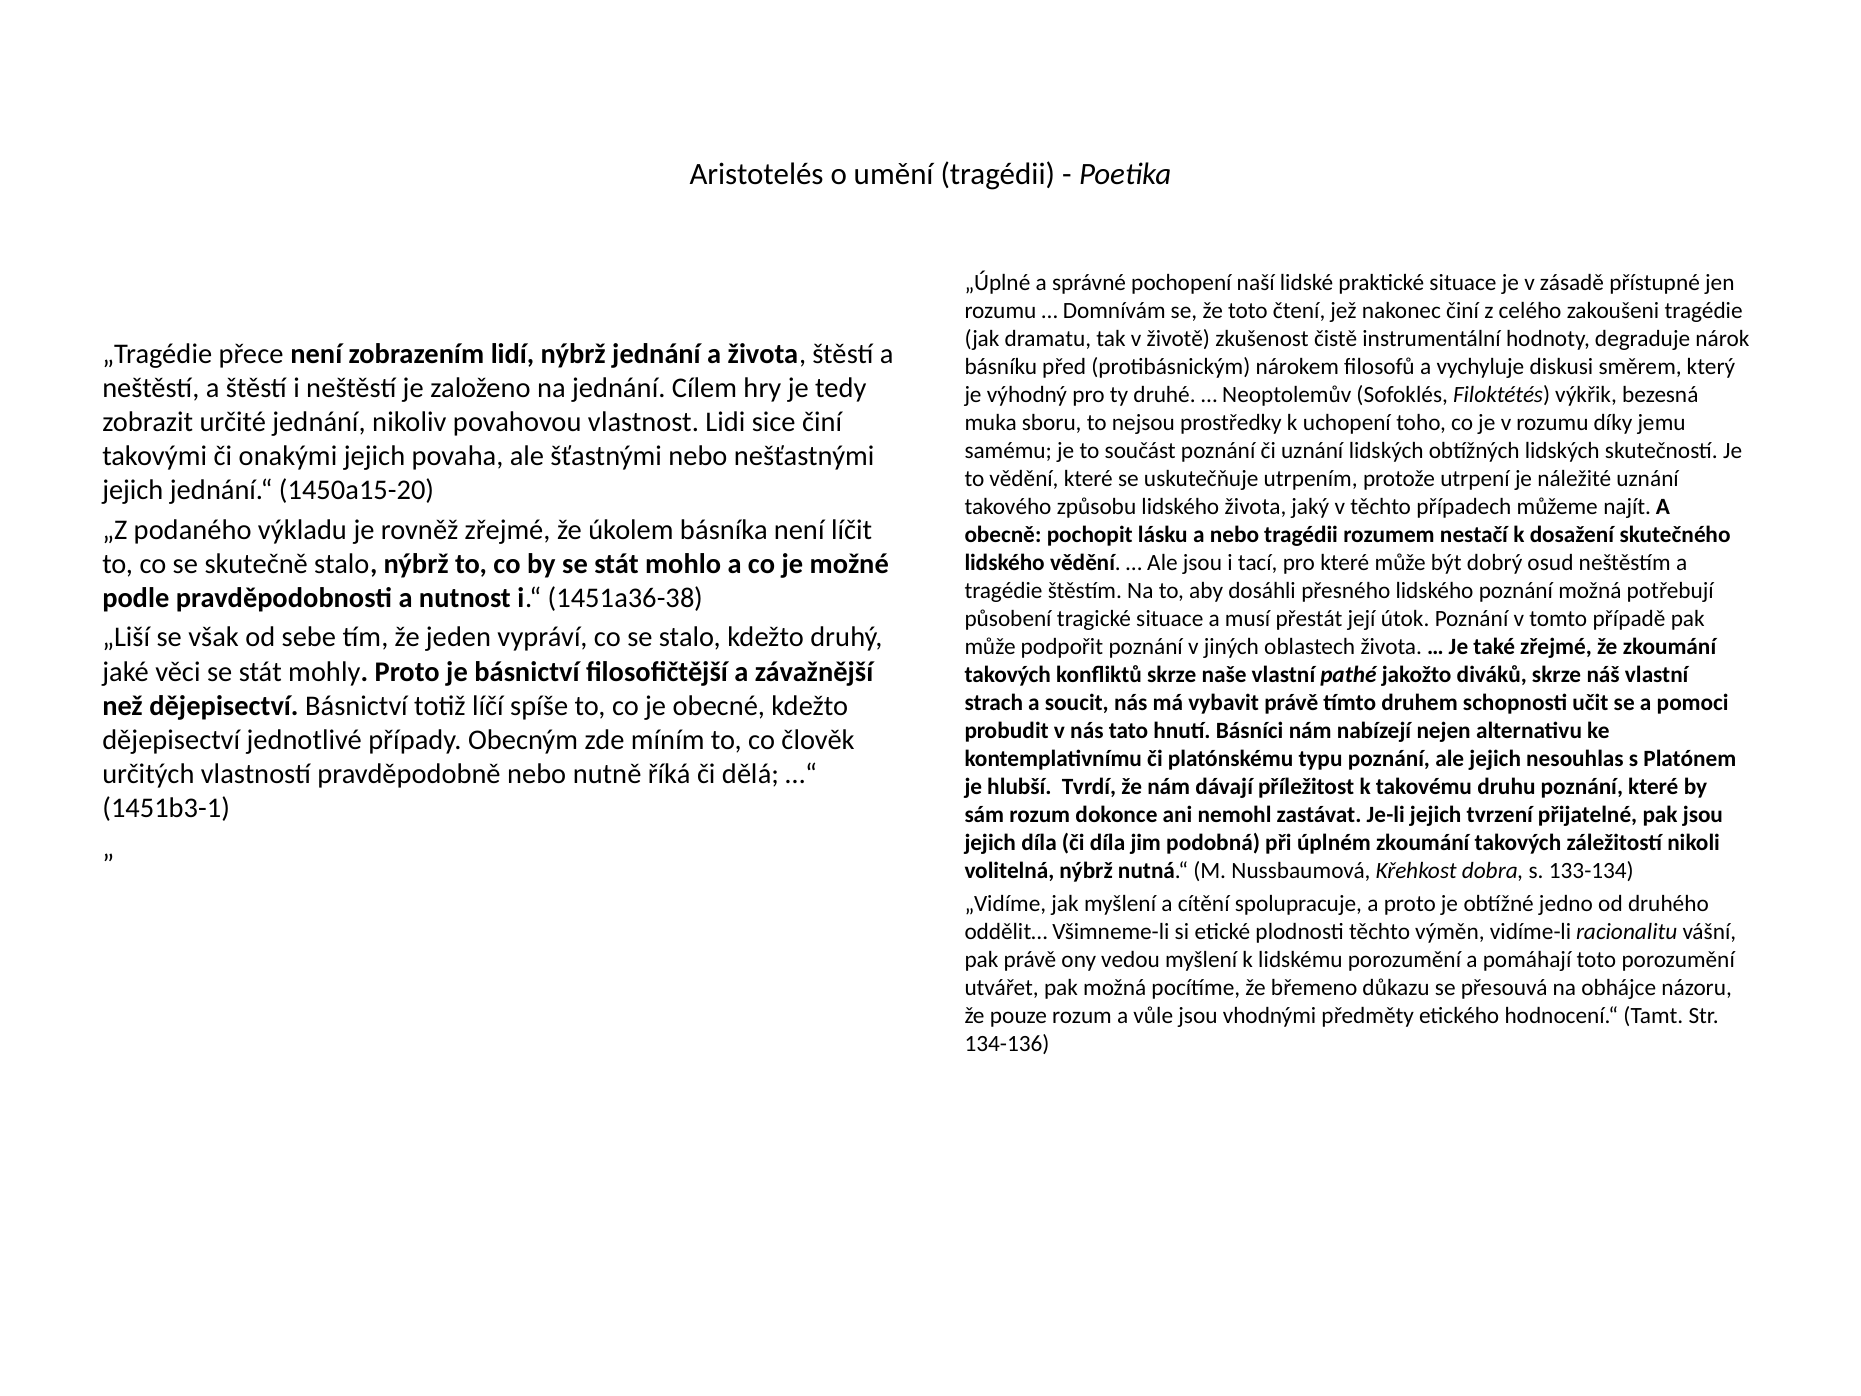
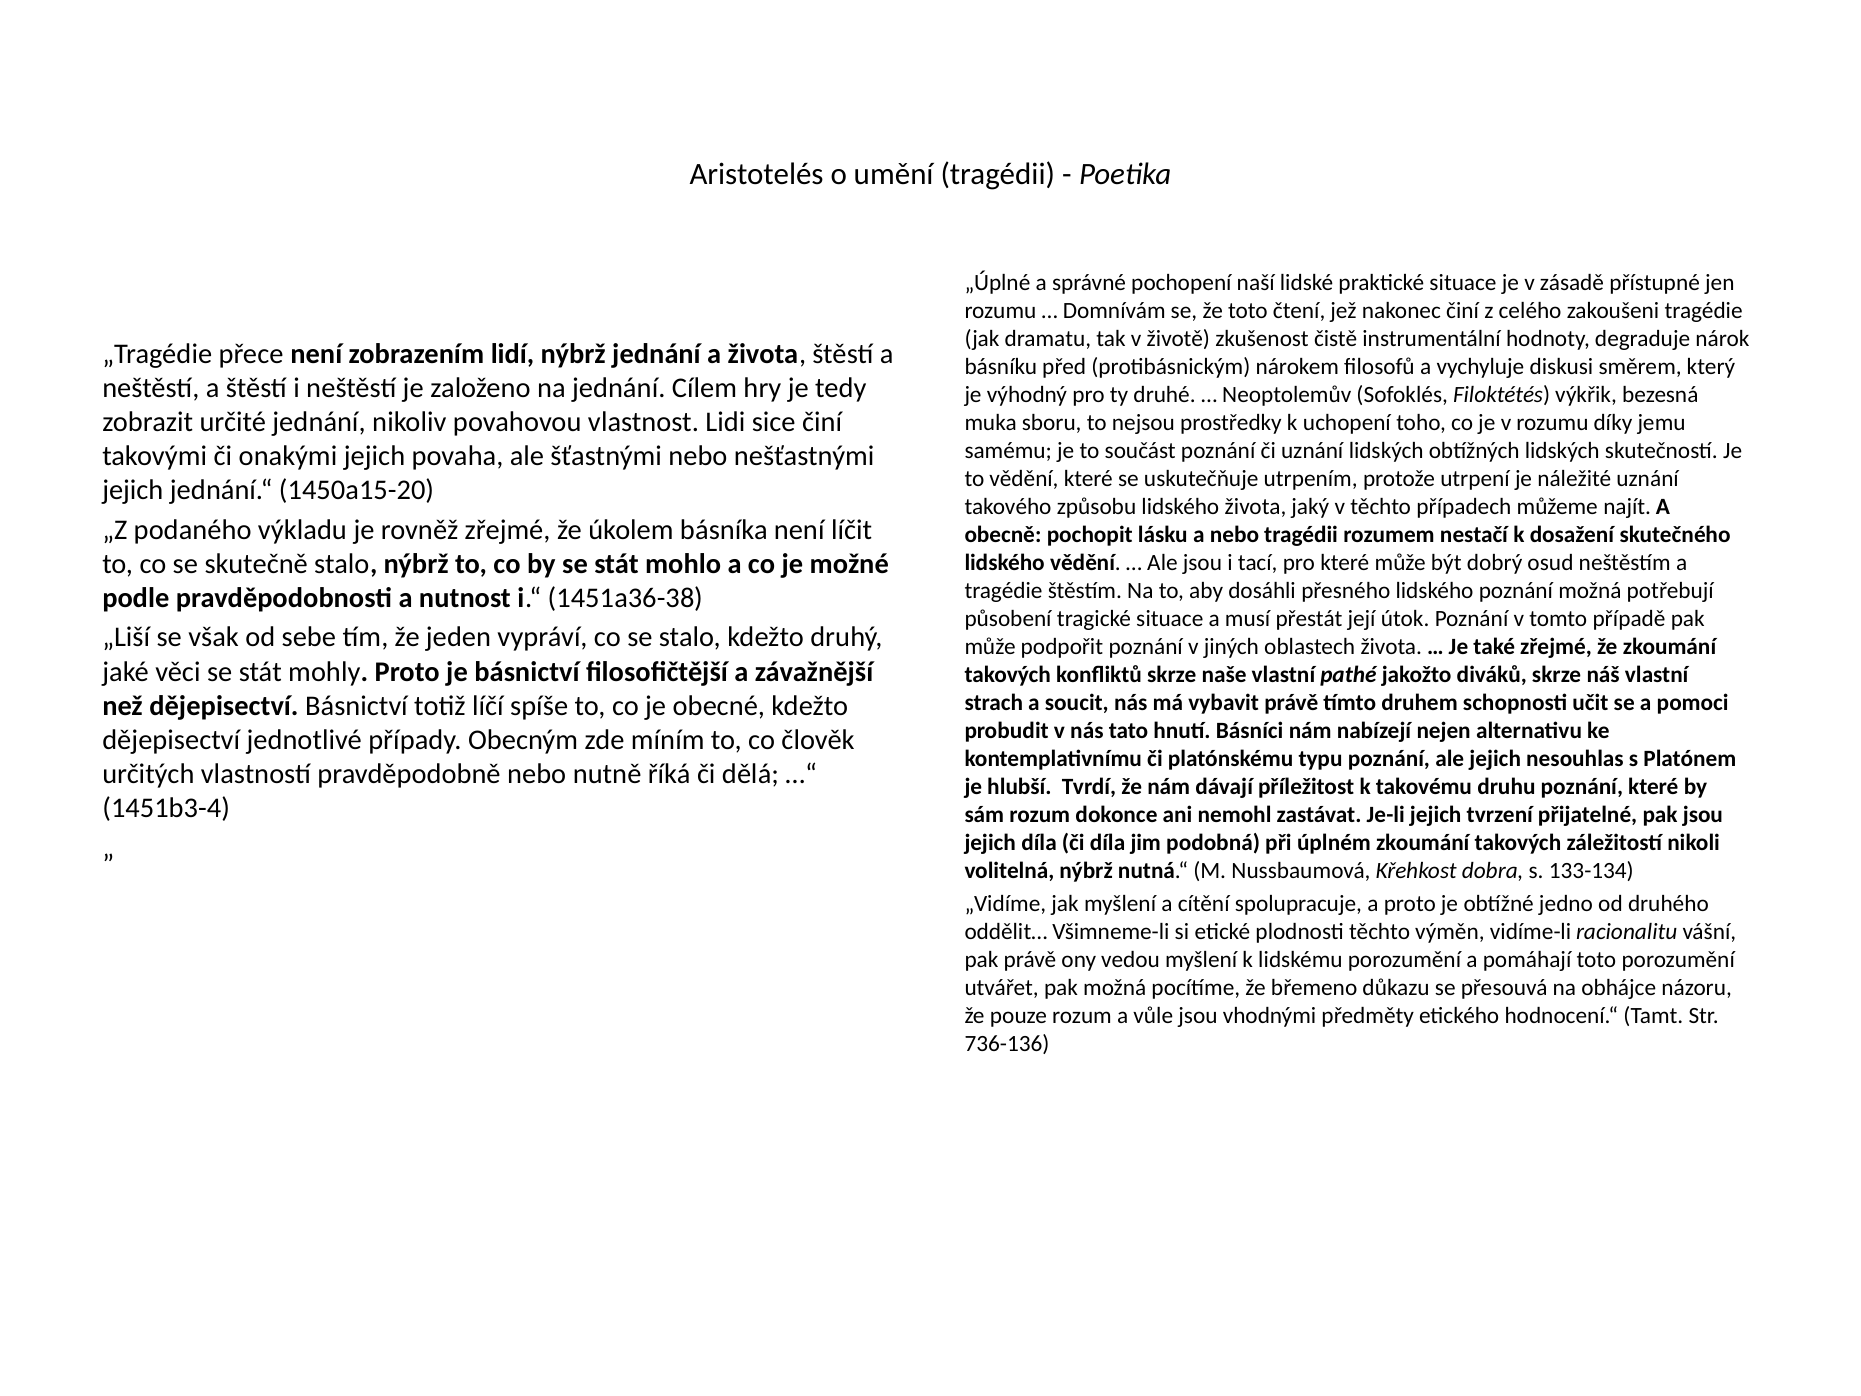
1451b3-1: 1451b3-1 -> 1451b3-4 (166, 808)
134-136: 134-136 -> 736-136 (1007, 1044)
